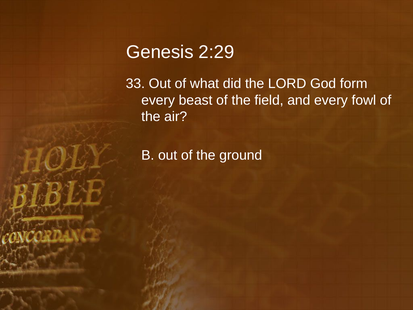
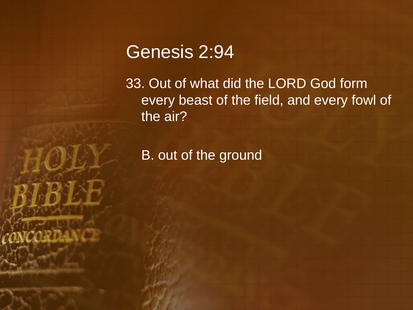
2:29: 2:29 -> 2:94 (216, 52)
